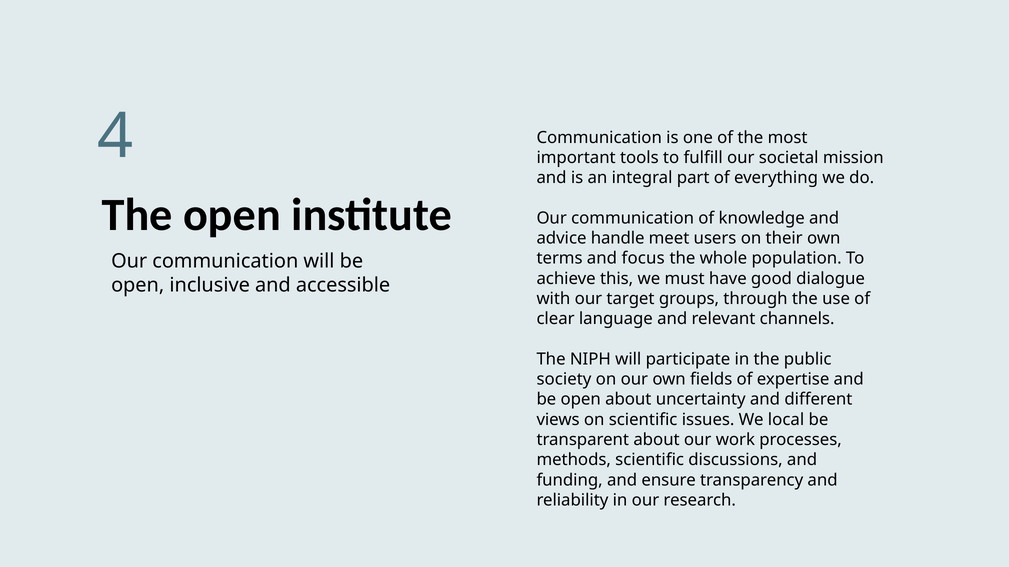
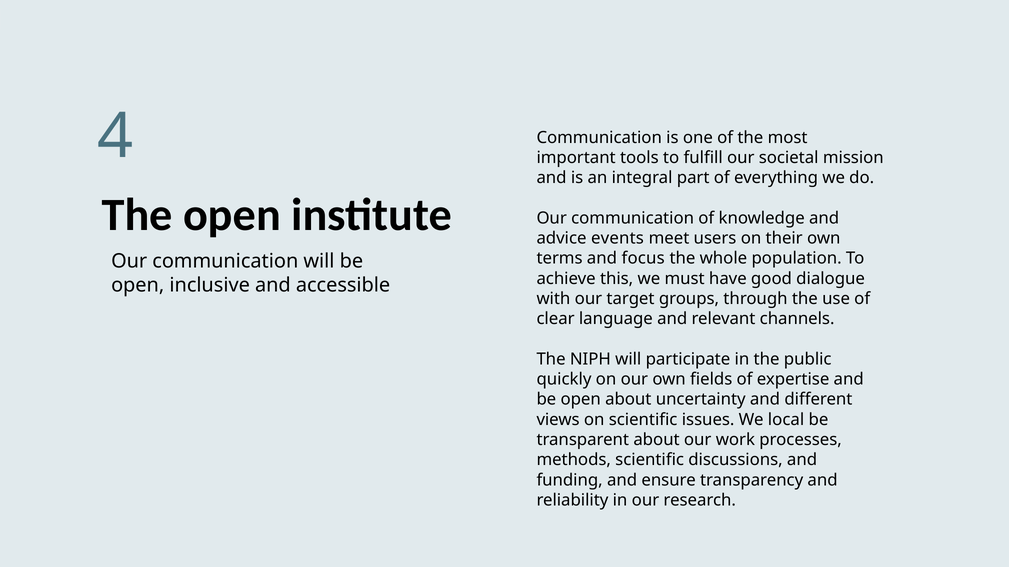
handle: handle -> events (618, 238)
society: society -> quickly (564, 380)
